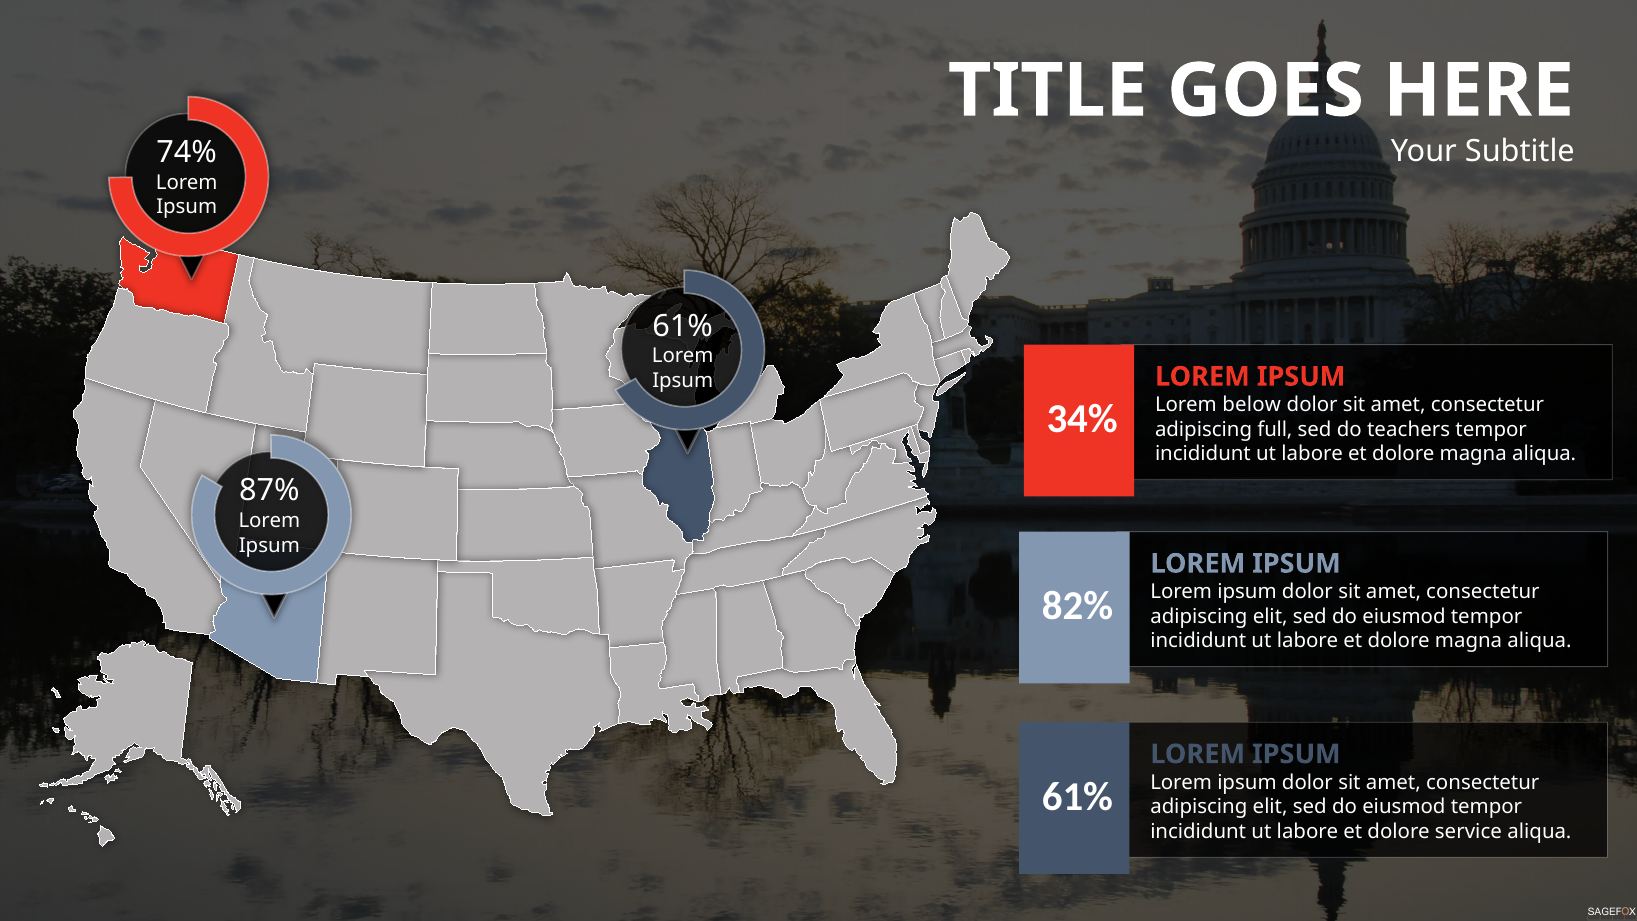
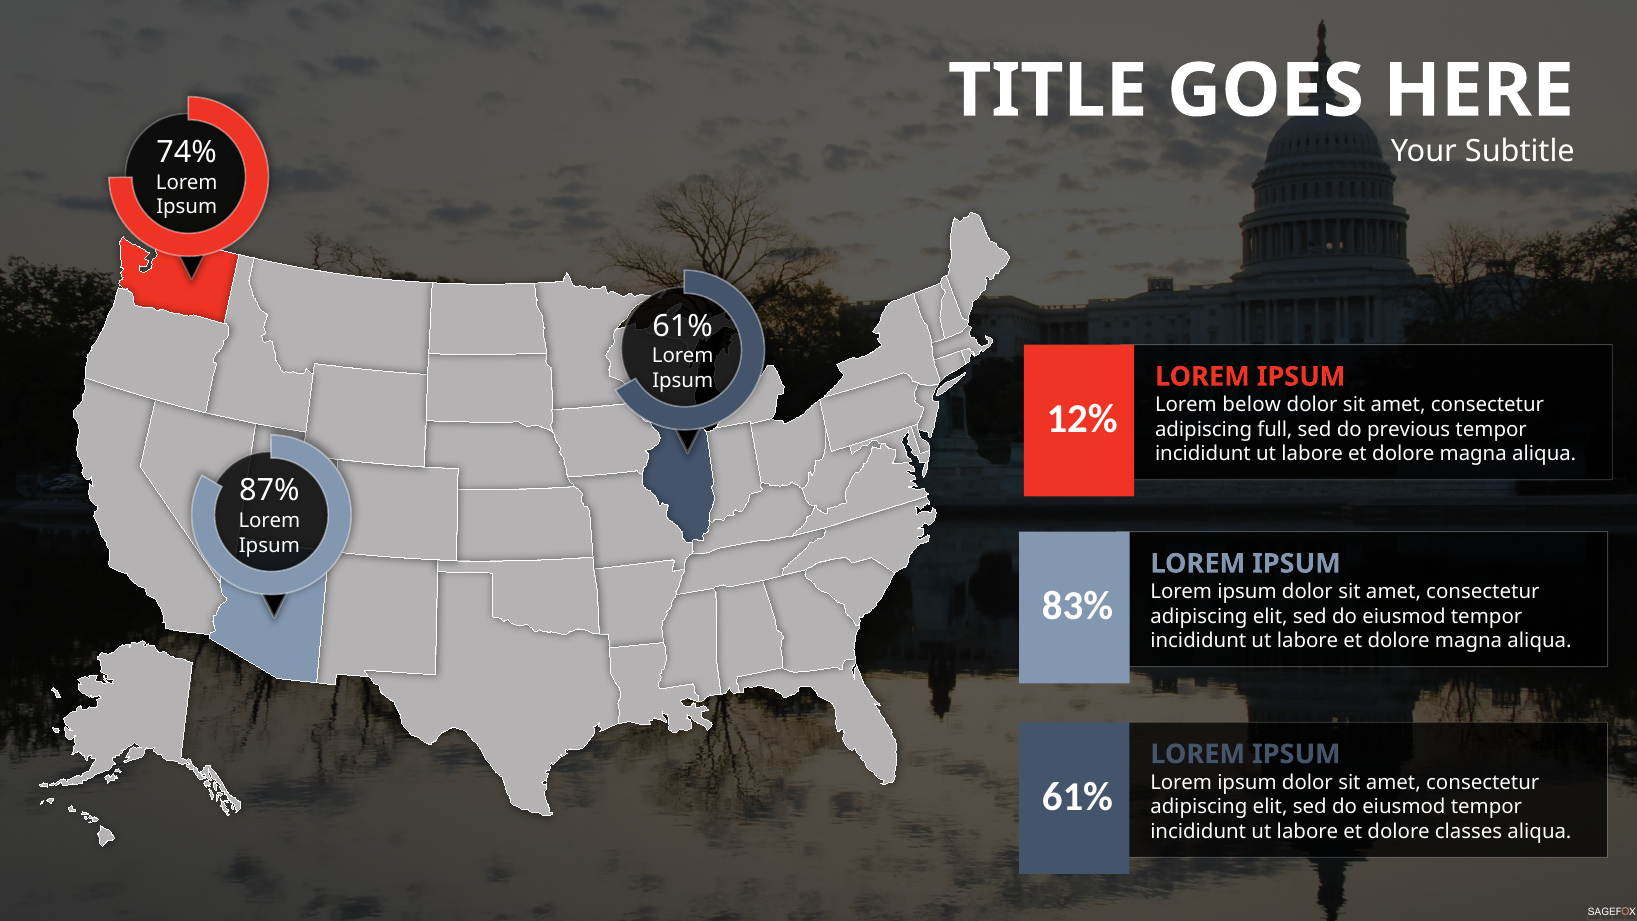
34%: 34% -> 12% (1082, 419)
teachers: teachers -> previous (1409, 429)
82%: 82% -> 83% (1078, 606)
service: service -> classes (1468, 831)
